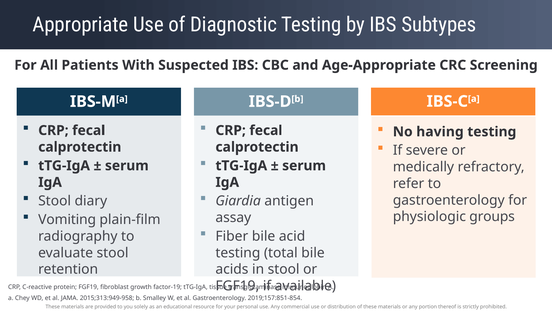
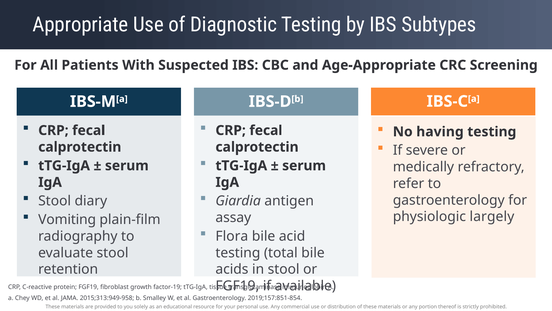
groups: groups -> largely (492, 216)
Fiber: Fiber -> Flora (232, 236)
